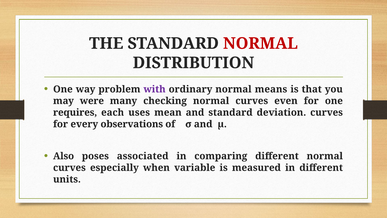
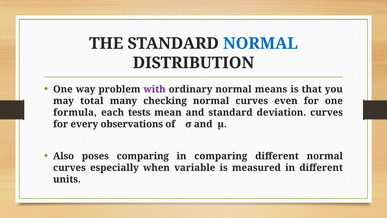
NORMAL colour: red -> blue (260, 43)
were: were -> total (92, 101)
requires: requires -> formula (75, 112)
uses: uses -> tests (139, 112)
poses associated: associated -> comparing (143, 156)
